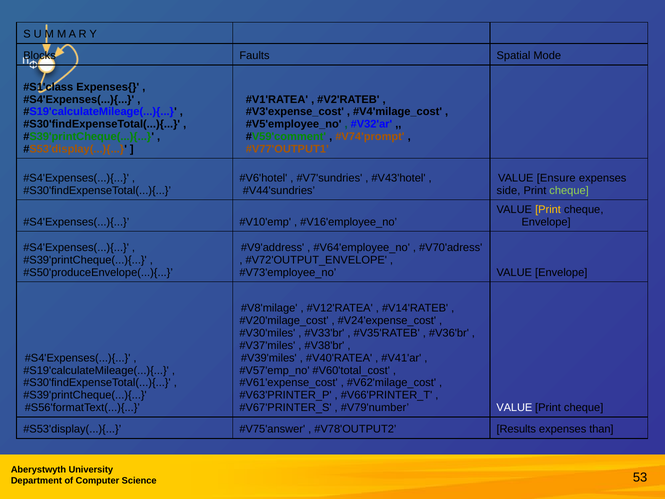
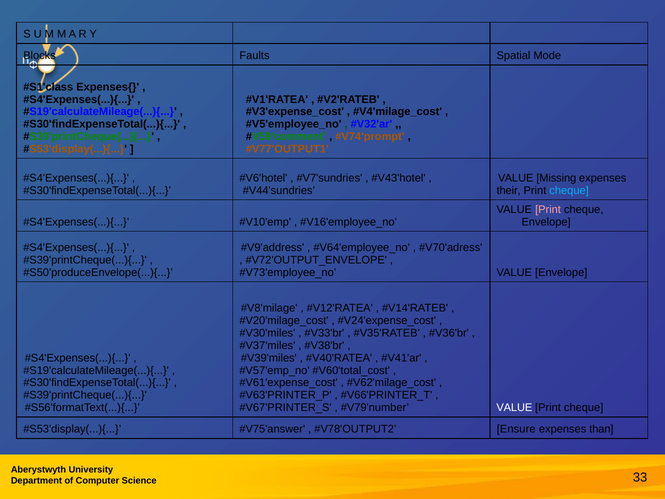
Ensure: Ensure -> Missing (556, 178)
side: side -> their (509, 190)
cheque colour: light green -> light blue (569, 190)
Print colour: yellow -> pink (548, 209)
Results: Results -> Ensure (516, 429)
53: 53 -> 33 (640, 477)
